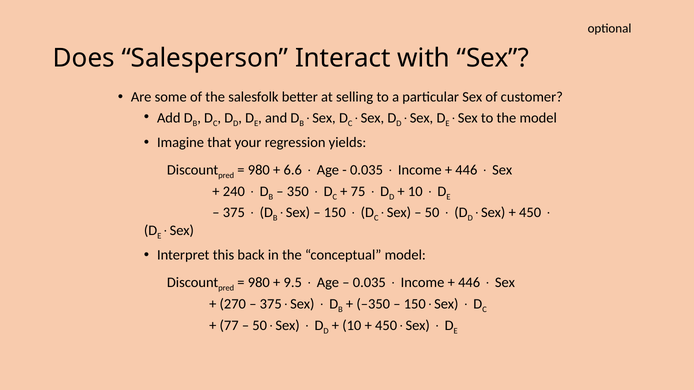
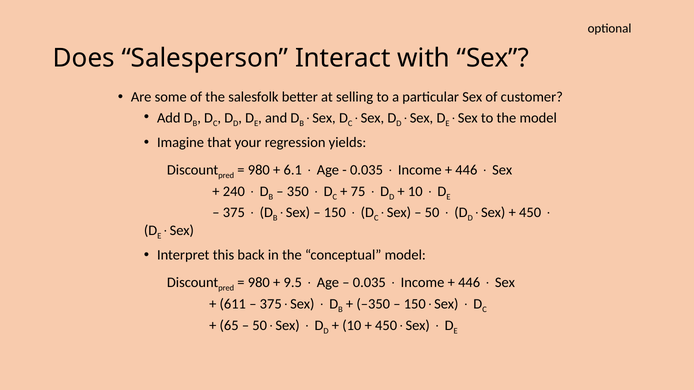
6.6: 6.6 -> 6.1 (293, 170)
270: 270 -> 611 (233, 304)
77: 77 -> 65 (229, 326)
